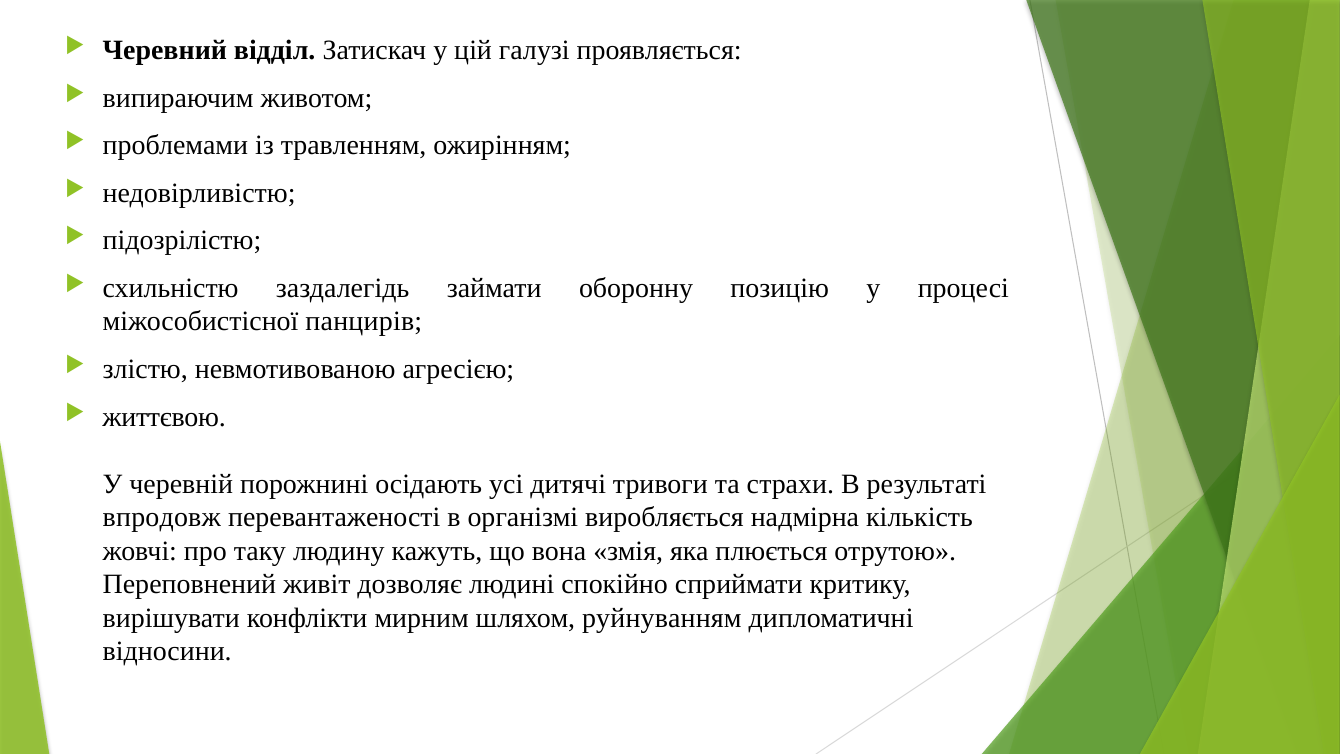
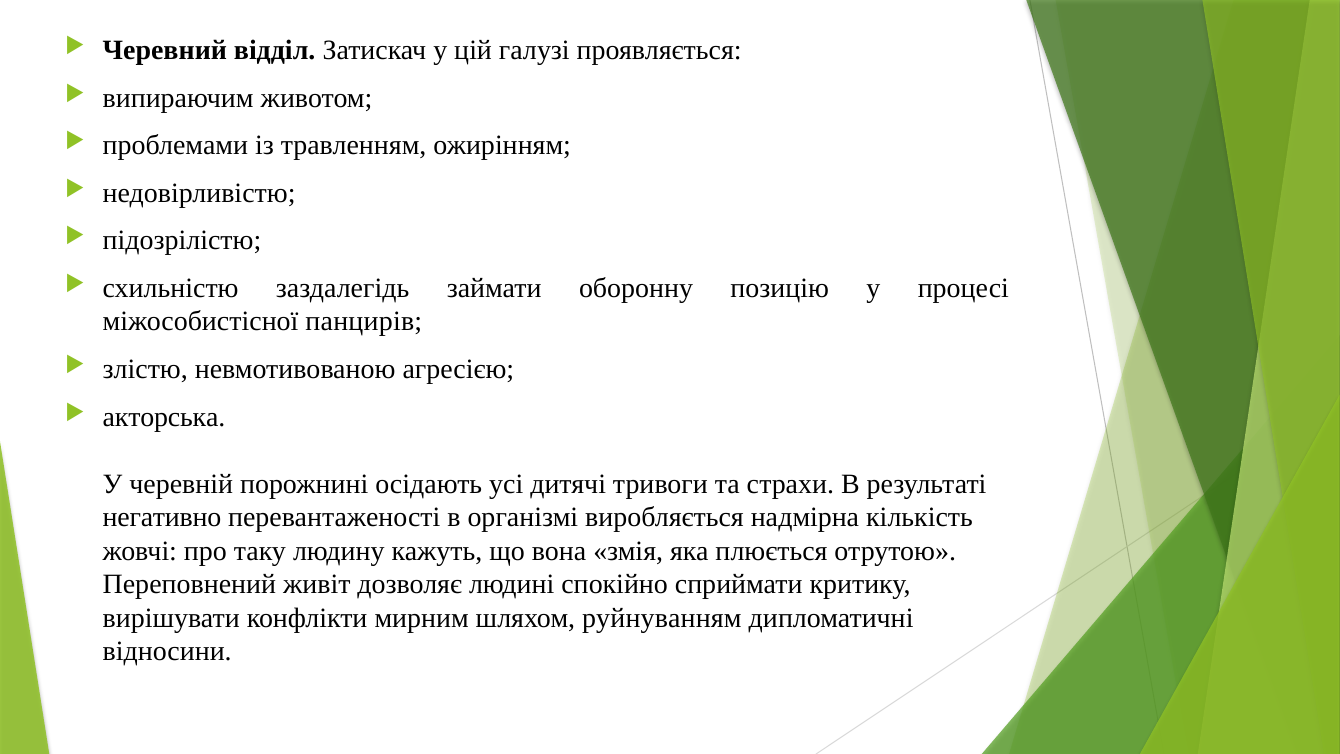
життєвою: життєвою -> акторська (164, 417)
впродовж: впродовж -> негативно (162, 517)
